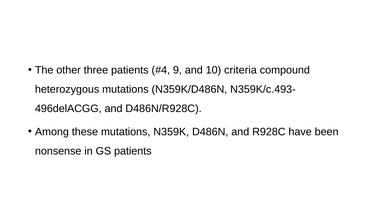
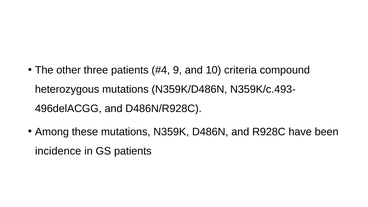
nonsense: nonsense -> incidence (58, 151)
